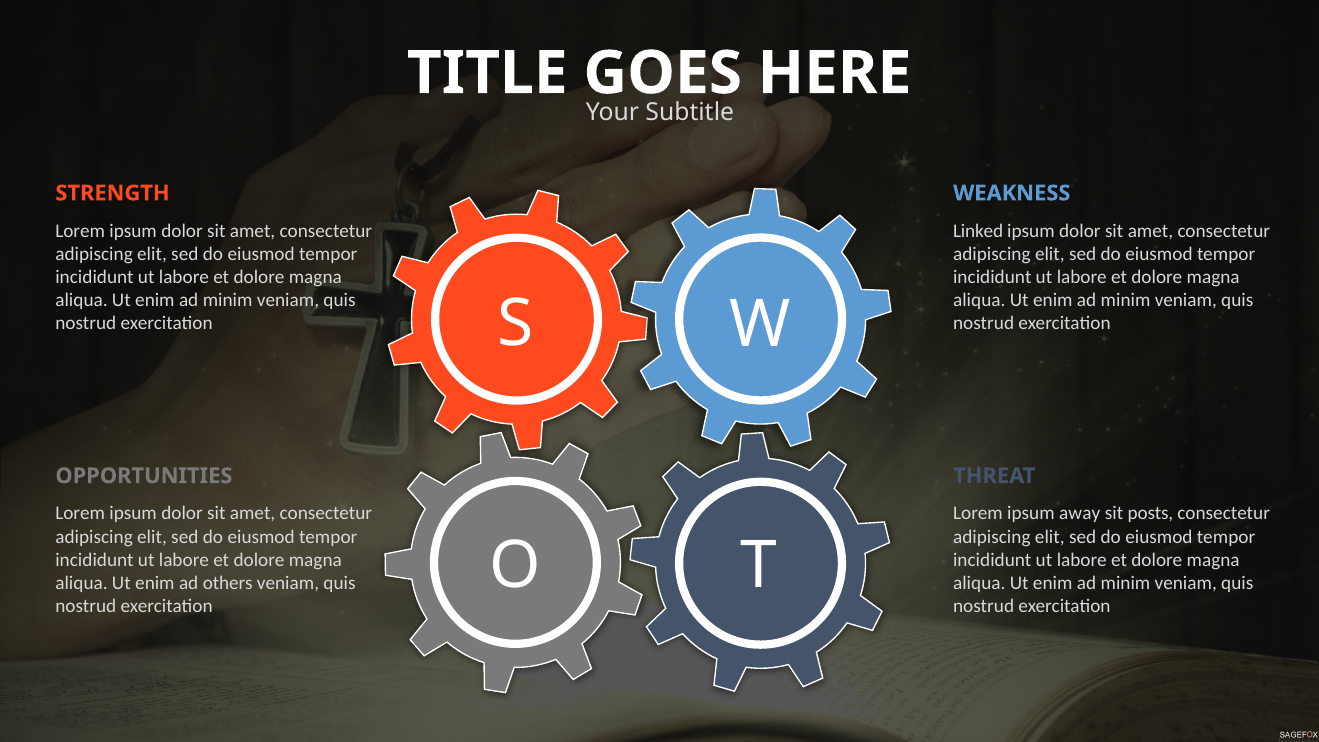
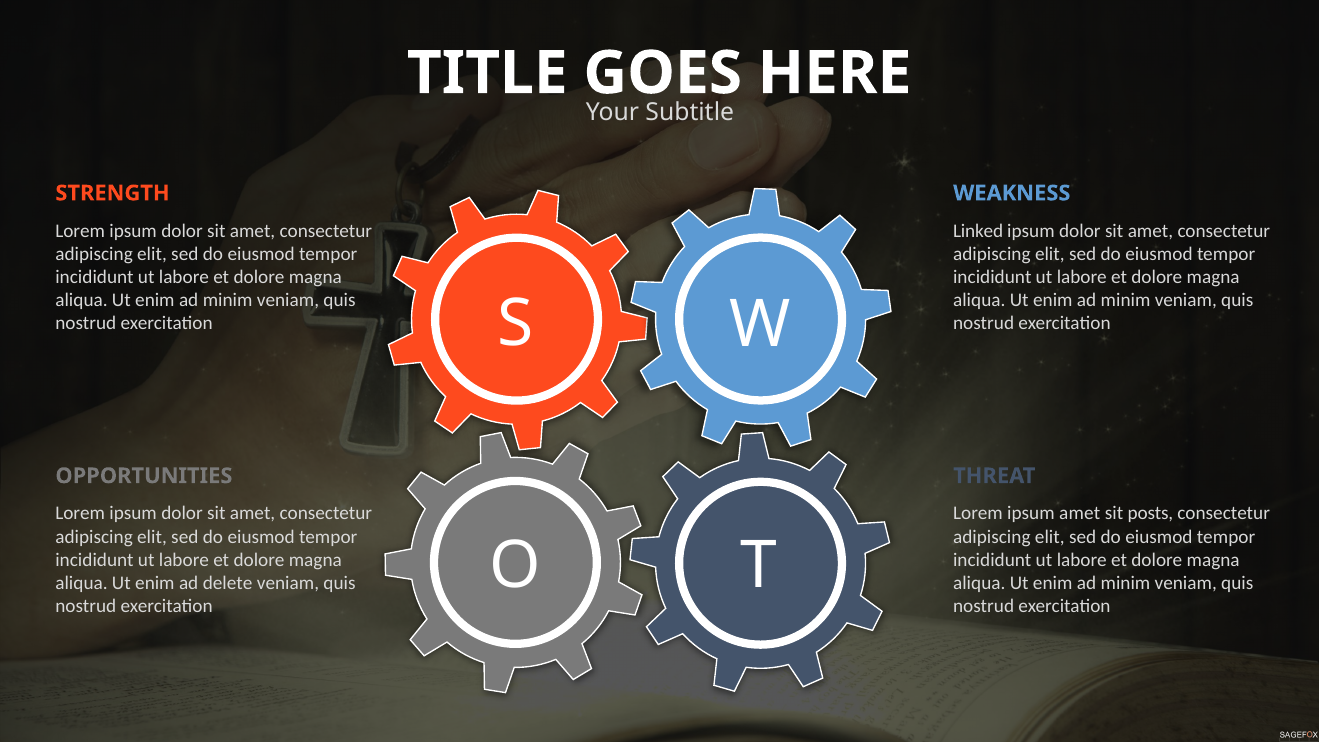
ipsum away: away -> amet (1080, 514)
others: others -> delete (228, 583)
